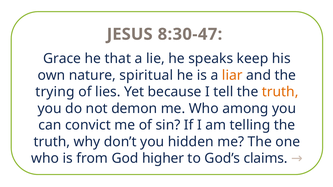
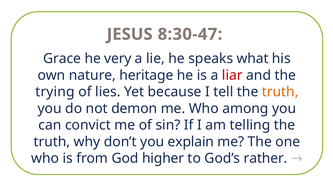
that: that -> very (118, 59)
keep: keep -> what (253, 59)
spiritual: spiritual -> heritage (146, 75)
liar colour: orange -> red (232, 75)
hidden: hidden -> explain (191, 142)
claims: claims -> rather (266, 159)
